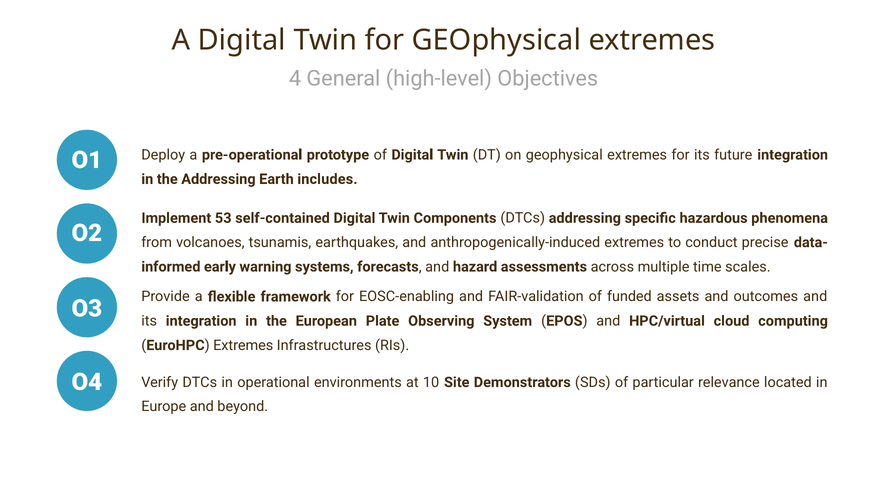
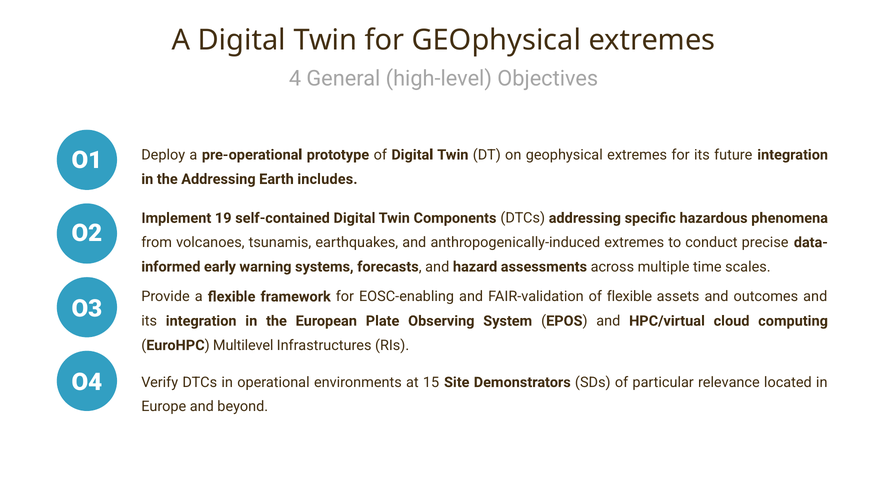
53: 53 -> 19 (223, 218)
of funded: funded -> flexible (629, 297)
EuroHPC Extremes: Extremes -> Multilevel (243, 346)
10: 10 -> 15 (431, 383)
